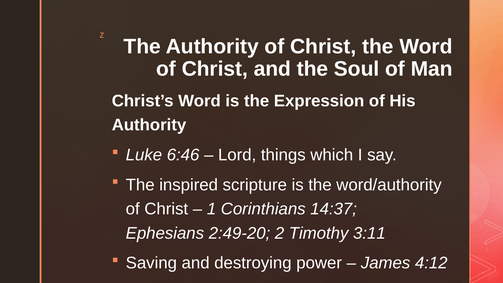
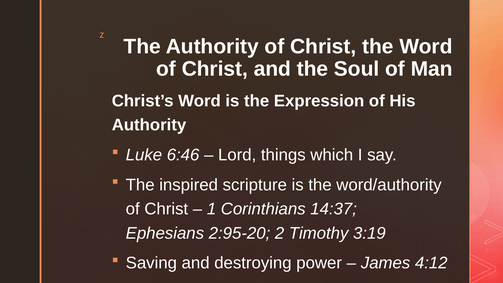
2:49-20: 2:49-20 -> 2:95-20 (239, 233)
3:11: 3:11 -> 3:19 (369, 233)
